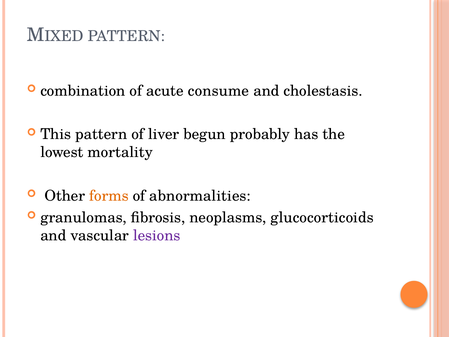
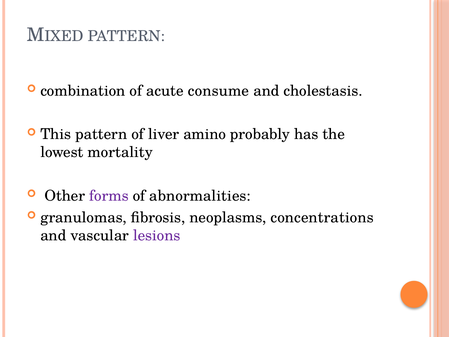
begun: begun -> amino (205, 134)
forms colour: orange -> purple (109, 196)
glucocorticoids: glucocorticoids -> concentrations (322, 217)
